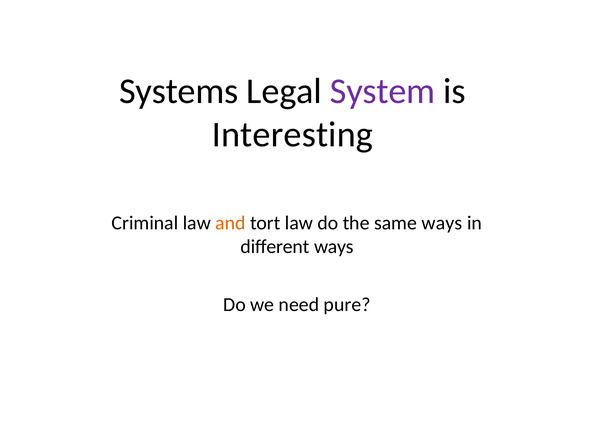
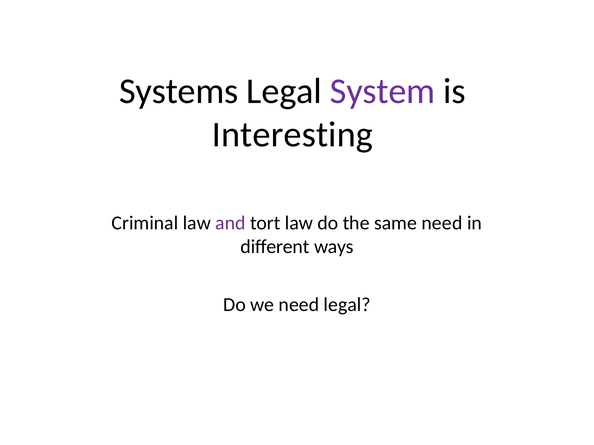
and colour: orange -> purple (230, 223)
same ways: ways -> need (442, 223)
need pure: pure -> legal (347, 305)
